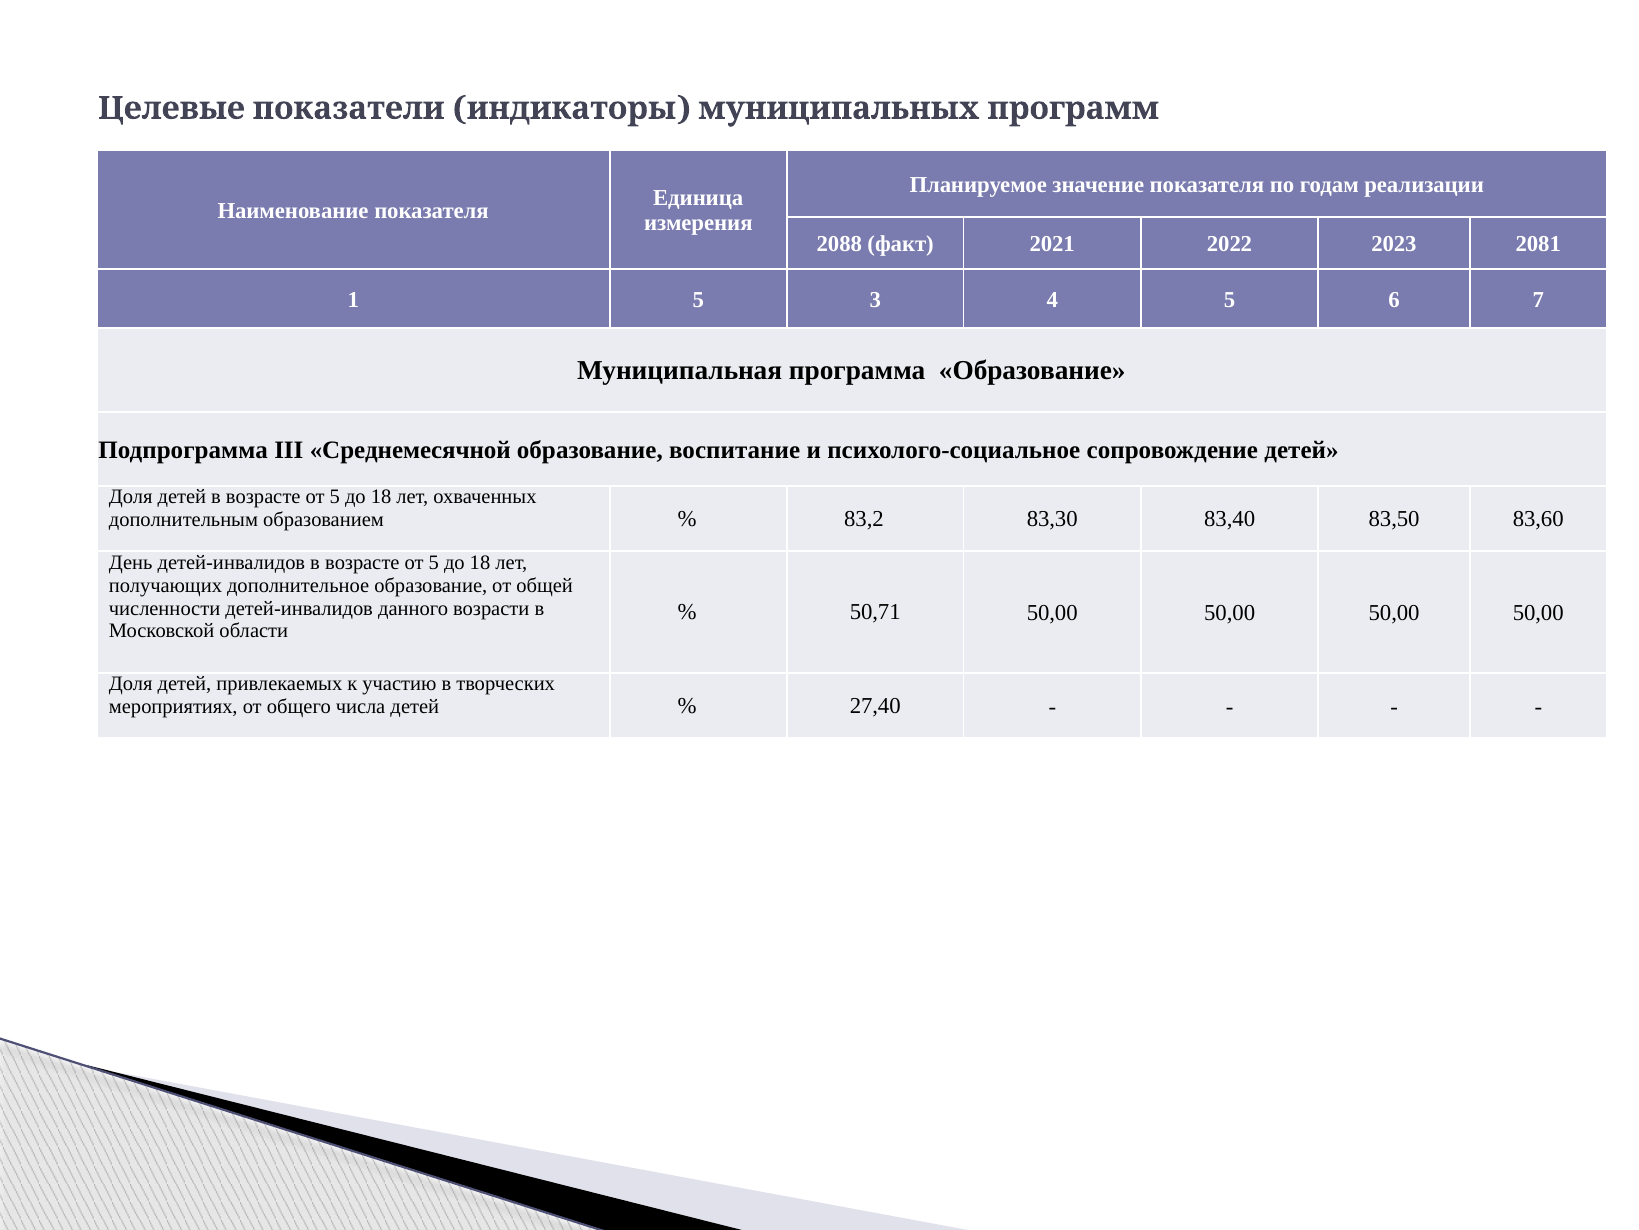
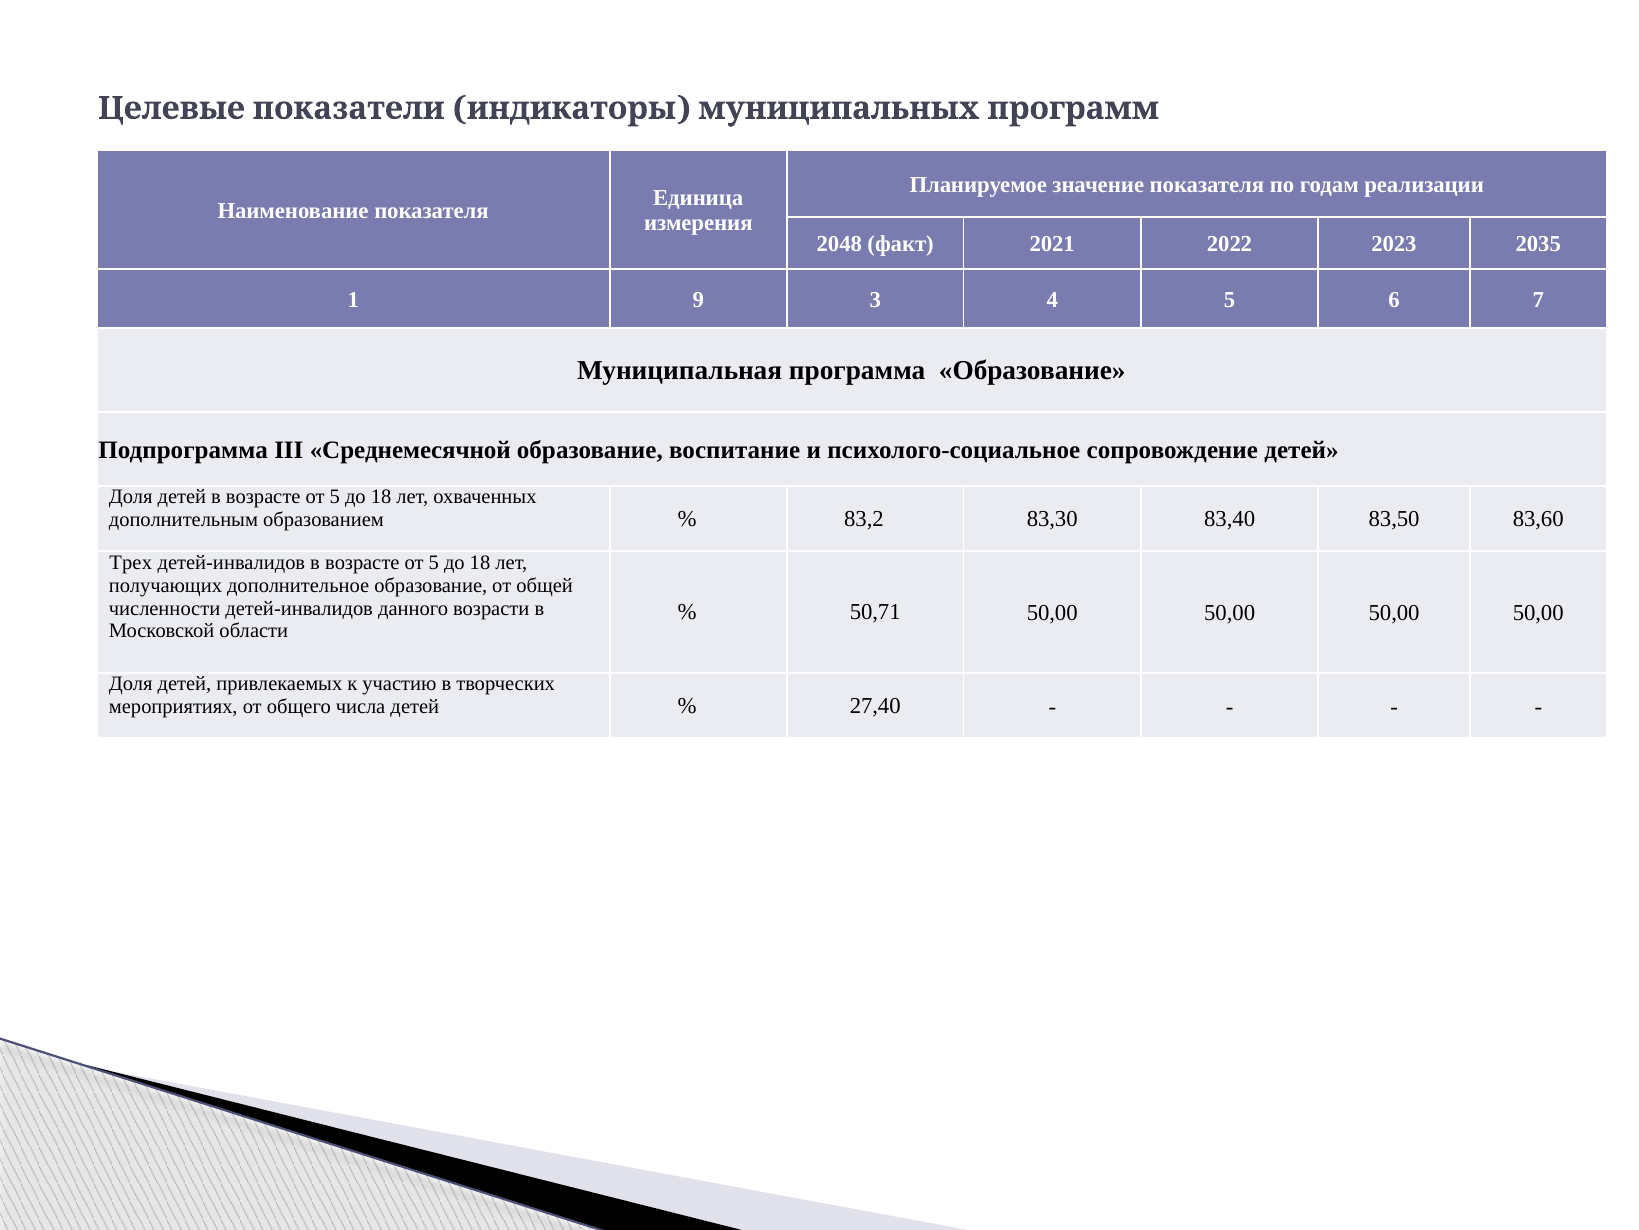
2088: 2088 -> 2048 (839, 244)
2081: 2081 -> 2035 (1538, 244)
1 5: 5 -> 9 (698, 299)
День: День -> Трех (131, 563)
